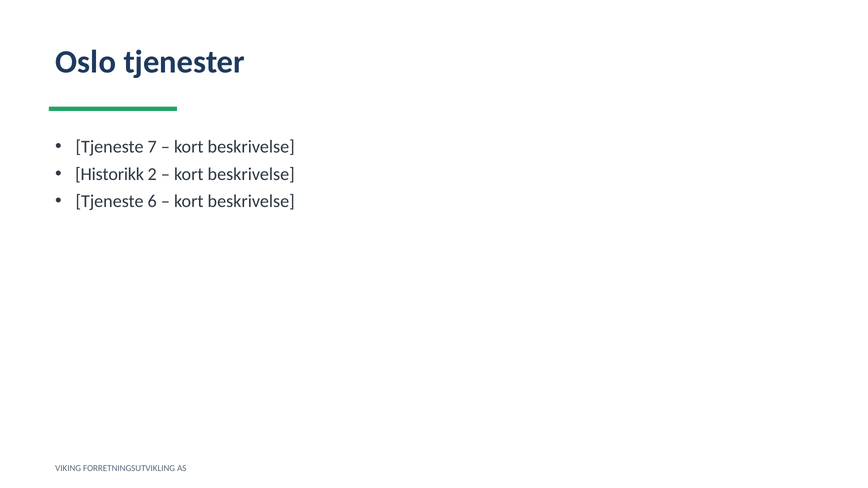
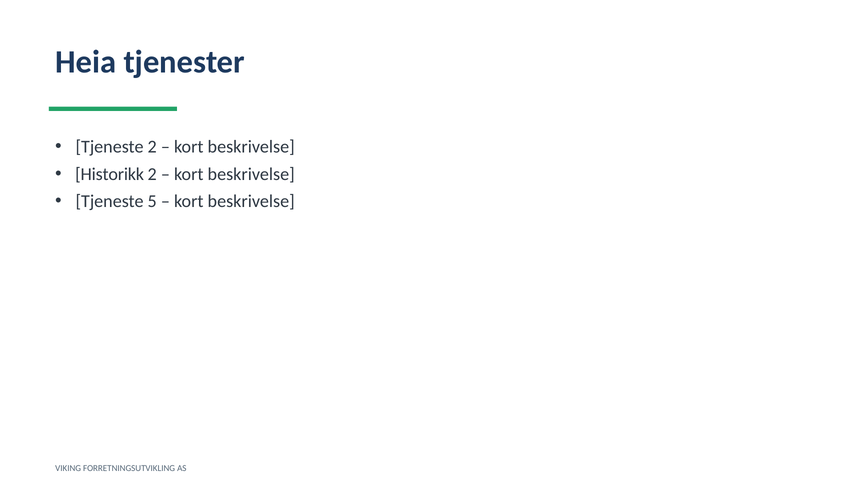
Oslo: Oslo -> Heia (86, 62)
Tjeneste 7: 7 -> 2 (152, 147)
6: 6 -> 5 (152, 201)
